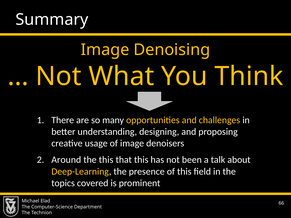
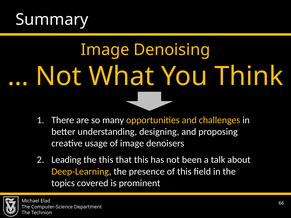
Around: Around -> Leading (66, 160)
